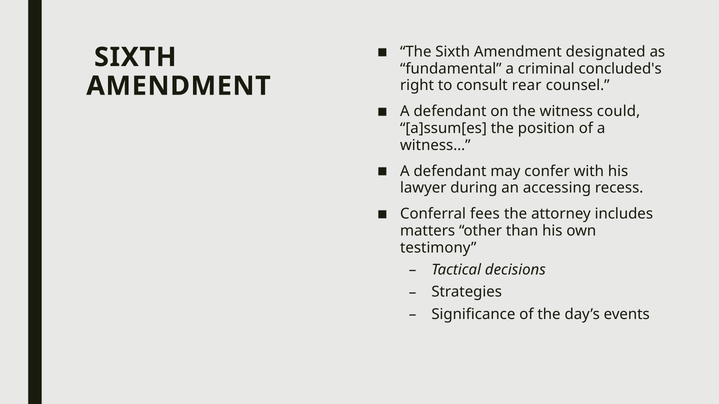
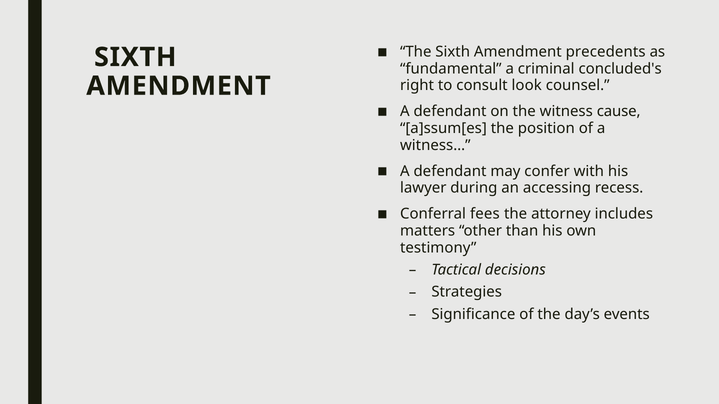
designated: designated -> precedents (606, 52)
rear: rear -> look (527, 86)
could: could -> cause (619, 112)
